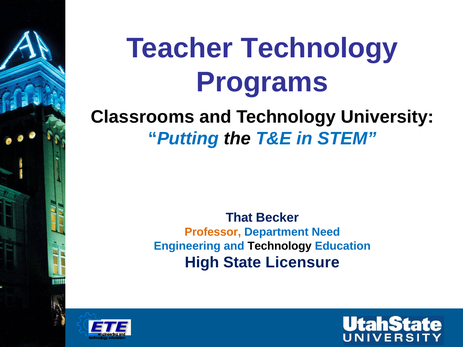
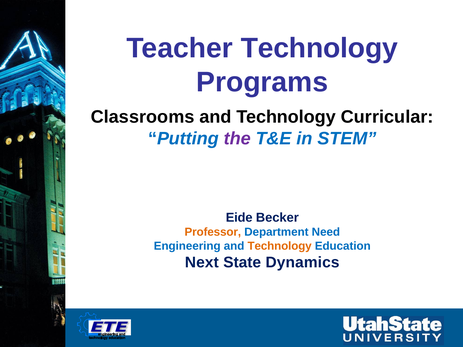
University: University -> Curricular (387, 117)
the colour: black -> purple (237, 139)
That: That -> Eide (239, 218)
Technology colour: black -> orange (280, 246)
High: High -> Next (202, 263)
Licensure: Licensure -> Dynamics (303, 263)
